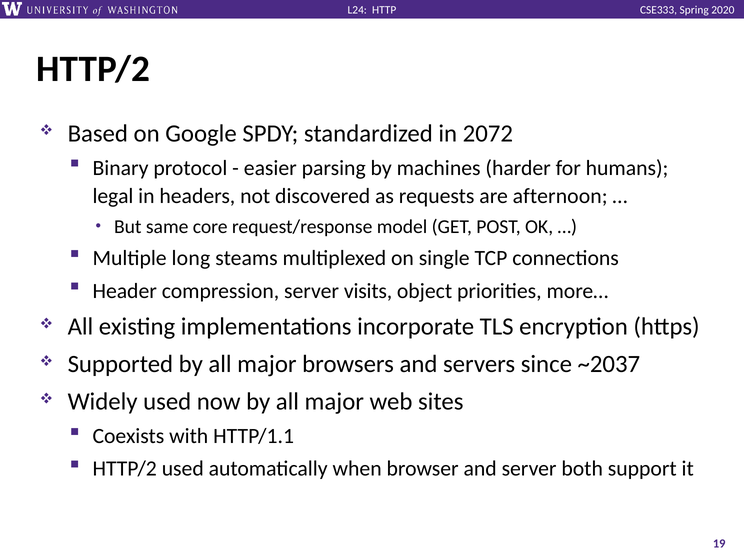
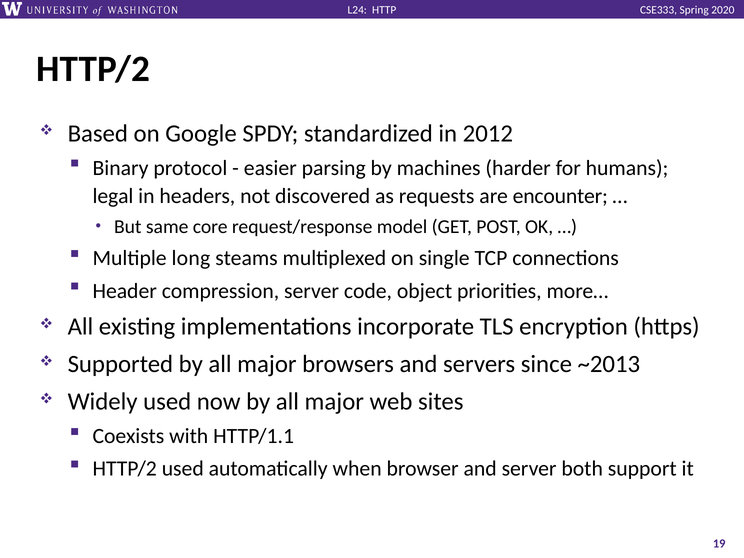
2072: 2072 -> 2012 (488, 134)
afternoon: afternoon -> encounter (560, 196)
visits: visits -> code (368, 291)
~2037: ~2037 -> ~2013 (609, 364)
